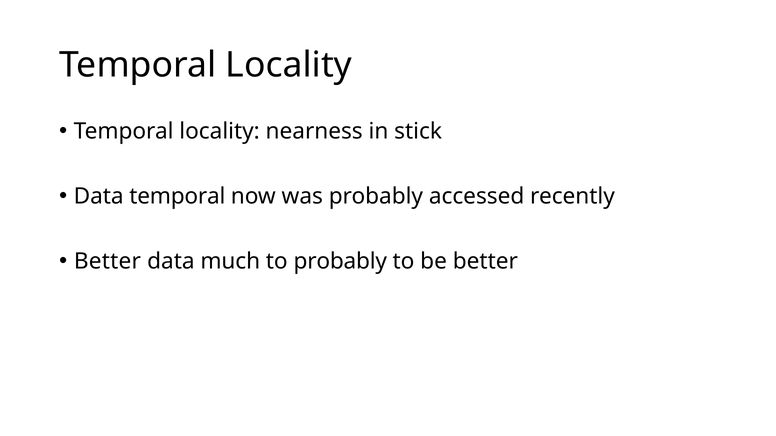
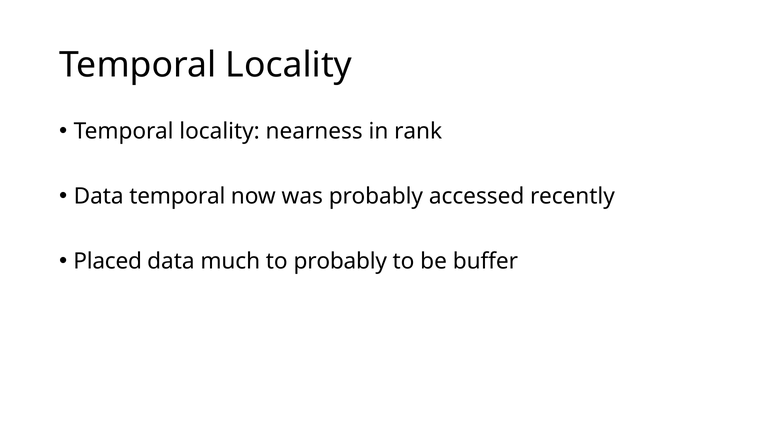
stick: stick -> rank (418, 131)
Better: Better -> Placed (108, 261)
be better: better -> buffer (485, 261)
